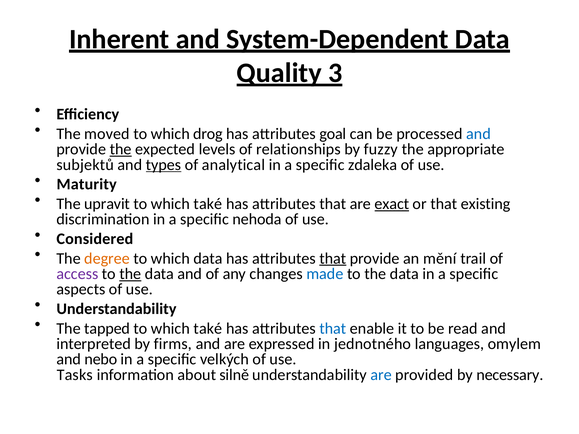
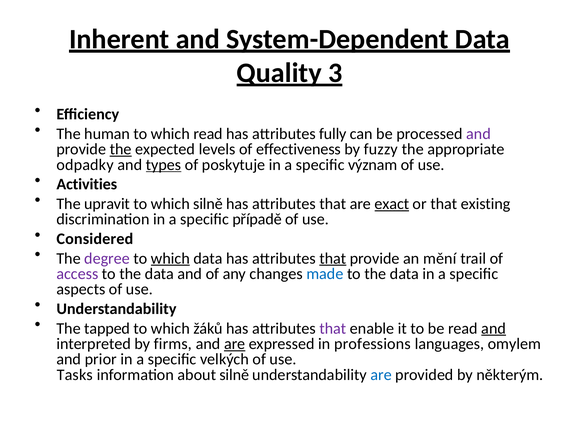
moved: moved -> human (107, 134)
which drog: drog -> read (208, 134)
goal: goal -> fully (333, 134)
and colour: blue -> purple (479, 134)
relationships: relationships -> effectiveness (299, 149)
subjektů: subjektů -> odpadky (85, 165)
analytical: analytical -> poskytuje (234, 165)
zdaleka: zdaleka -> význam (373, 165)
Maturity: Maturity -> Activities (87, 184)
také: také -> silně (208, 204)
nehoda: nehoda -> případě (257, 219)
degree colour: orange -> purple (107, 259)
which underline: none -> present (170, 259)
the underline: present -> none (130, 274)
také: také -> žáků (208, 329)
that colour: blue -> purple (333, 329)
and underline: none -> present (494, 329)
are underline: none -> present (235, 344)
jednotného: jednotného -> professions (373, 344)
nebo: nebo -> prior (101, 359)
necessary: necessary -> některým (510, 375)
